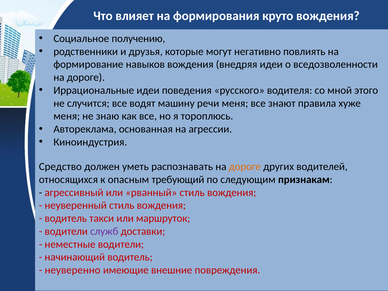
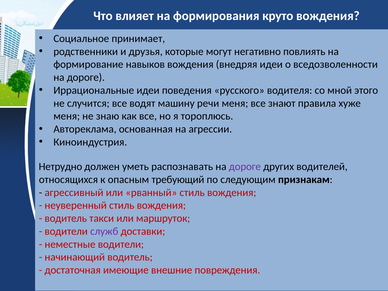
получению: получению -> принимает (138, 39)
Средство: Средство -> Нетрудно (60, 167)
дороге colour: orange -> purple (245, 167)
неуверенно: неуверенно -> достаточная (73, 270)
